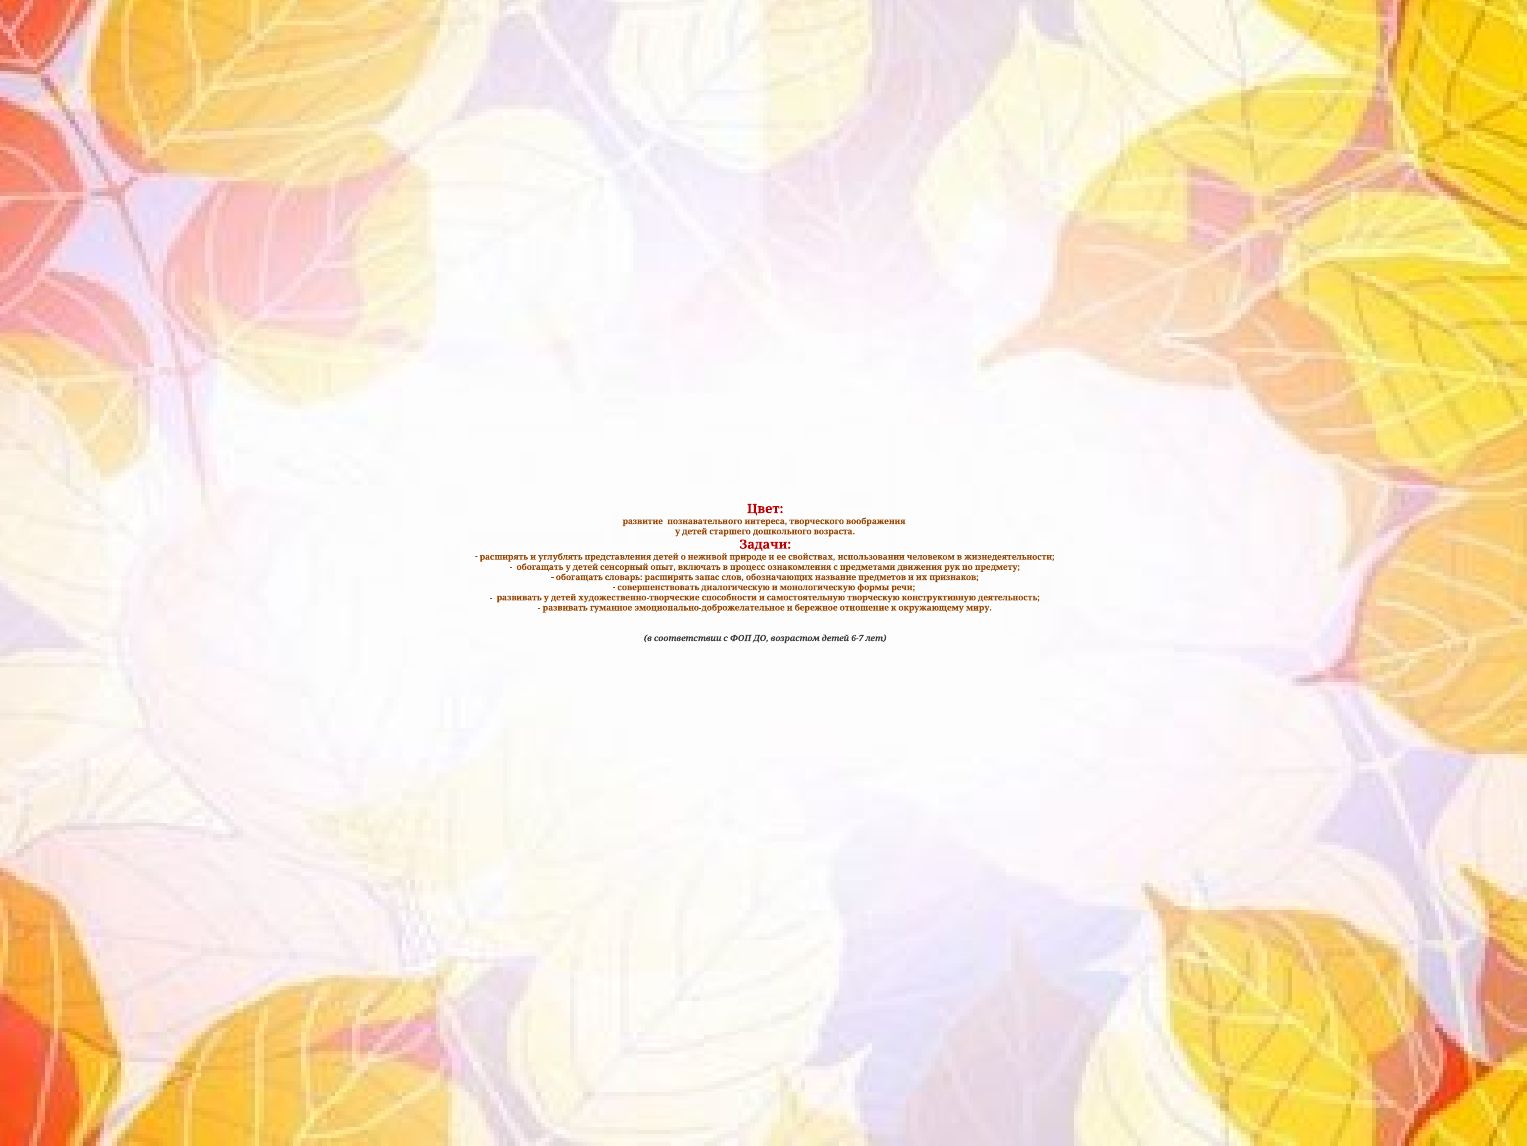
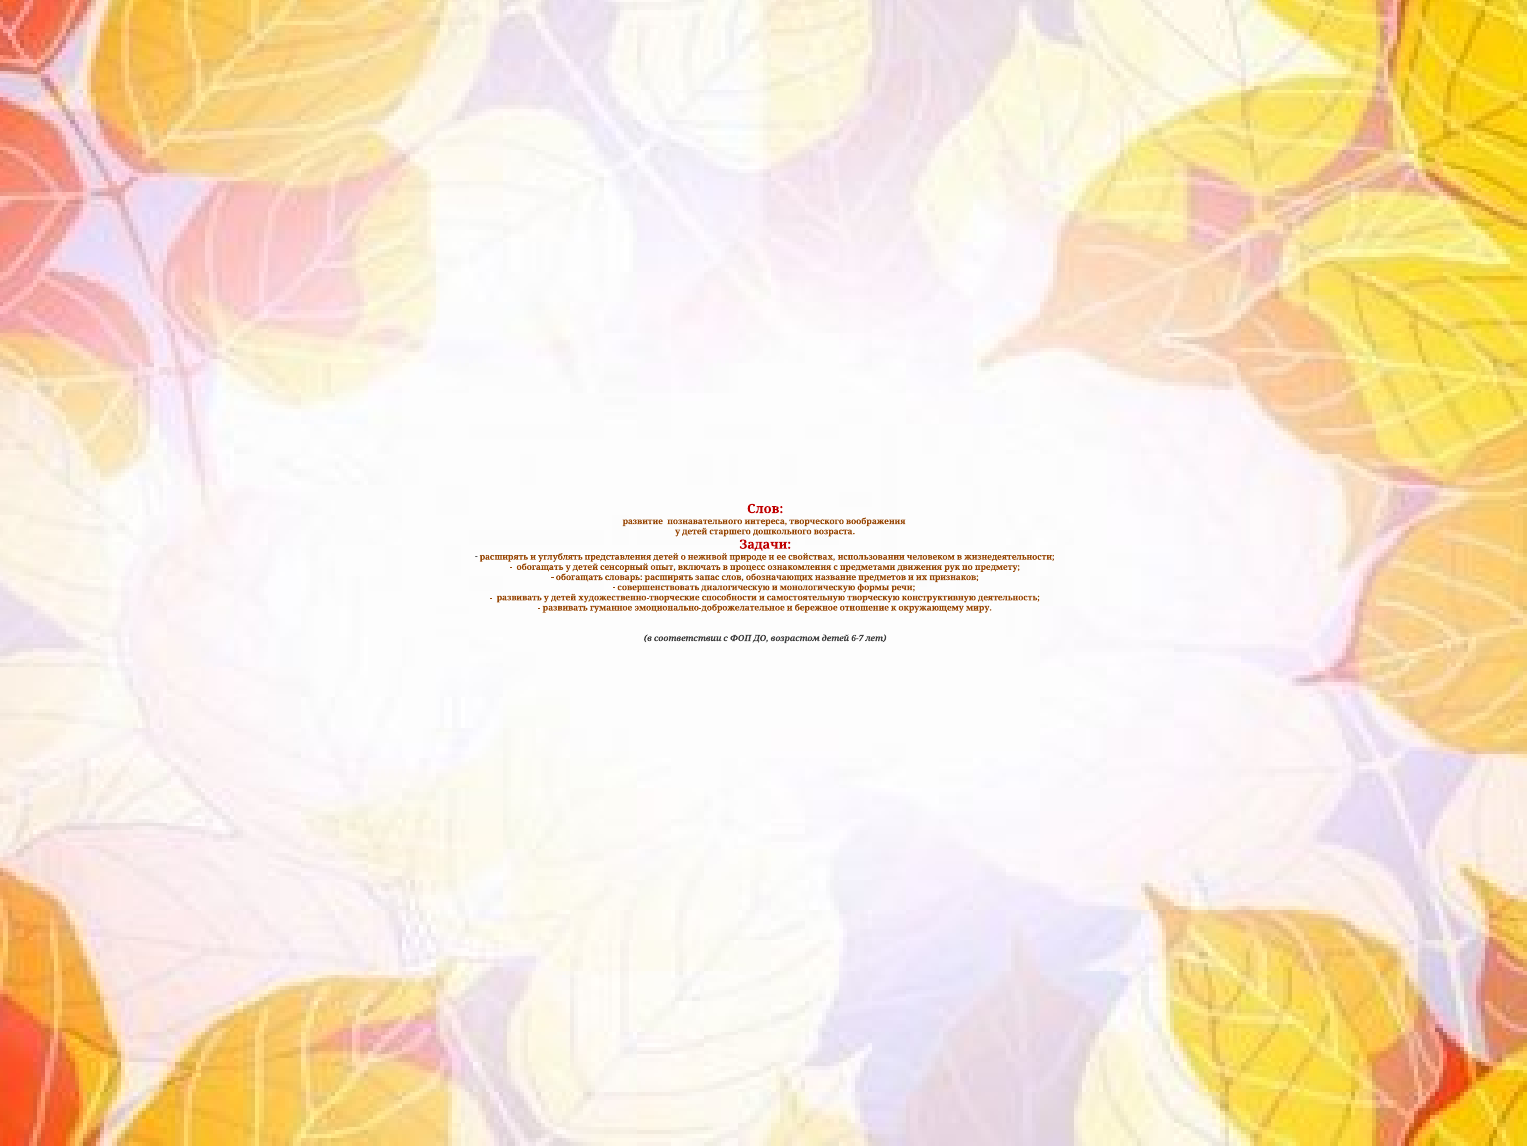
Цвет: Цвет -> Слов (765, 509)
